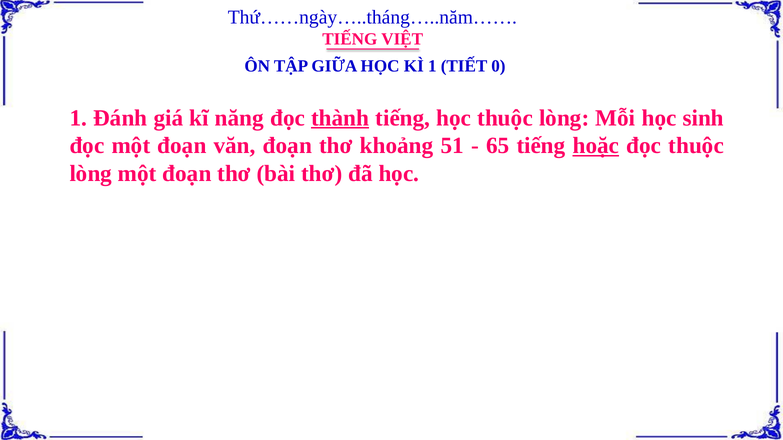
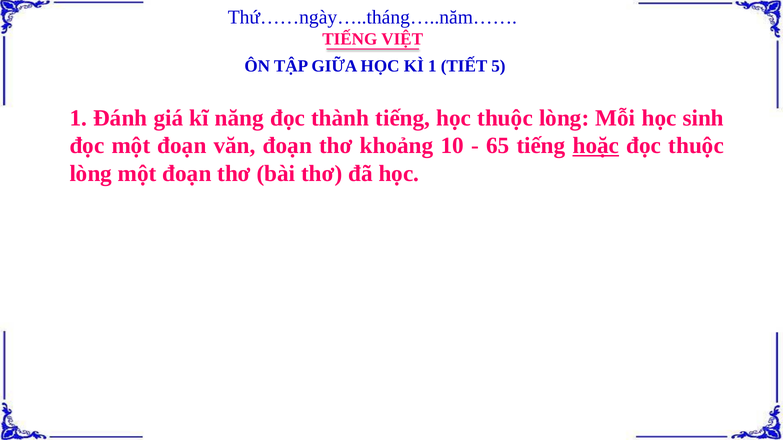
0: 0 -> 5 (498, 66)
thành underline: present -> none (340, 118)
51: 51 -> 10 (452, 146)
